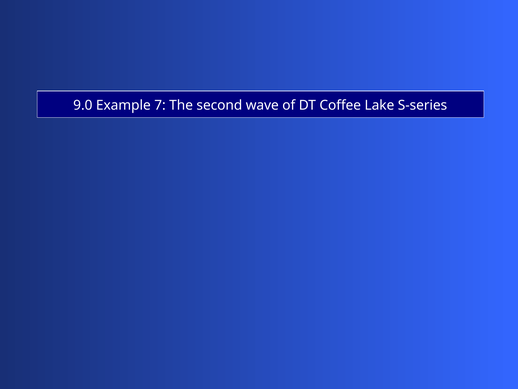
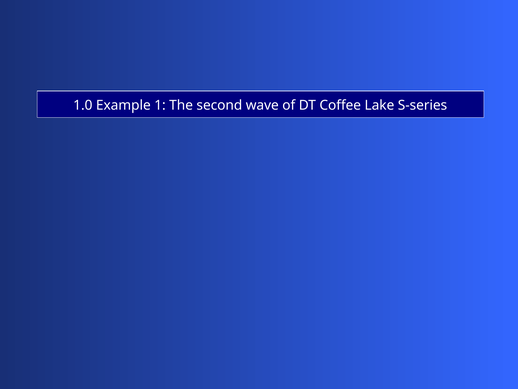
9.0: 9.0 -> 1.0 (83, 105)
7: 7 -> 1 (160, 105)
